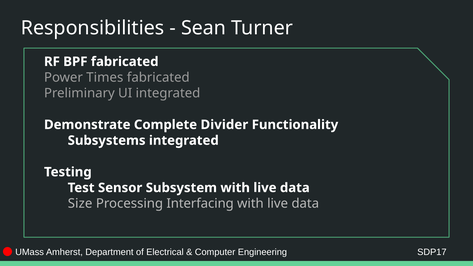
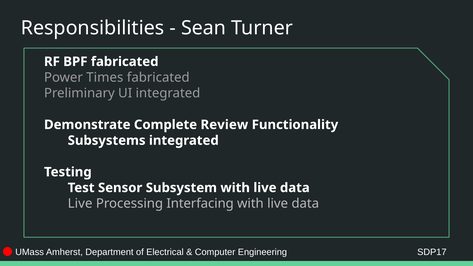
Divider: Divider -> Review (224, 125)
Size: Size -> Live (80, 204)
